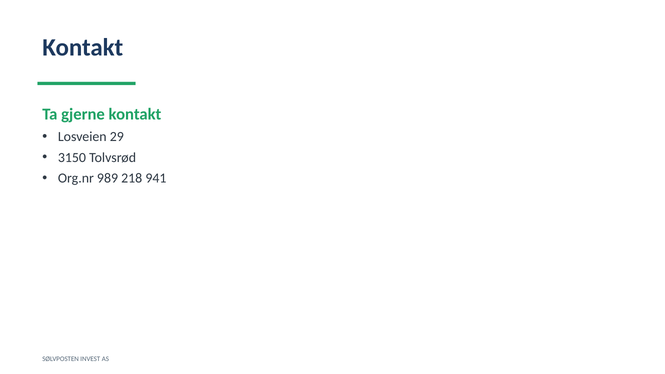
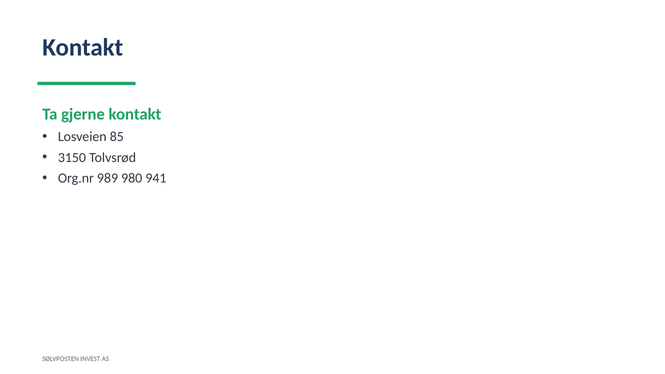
29: 29 -> 85 (117, 137)
218: 218 -> 980 (132, 178)
